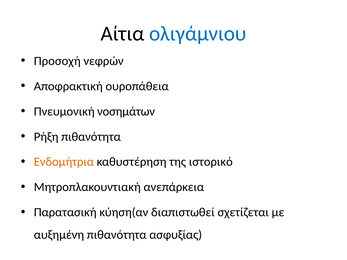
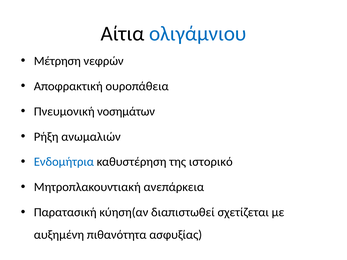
Προσοχή: Προσοχή -> Μέτρηση (57, 61)
Ρήξη πιθανότητα: πιθανότητα -> ανωμαλιών (91, 137)
Ενδομήτρια colour: orange -> blue (64, 162)
